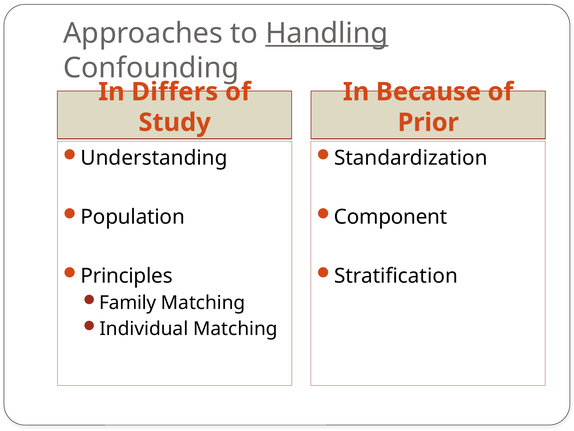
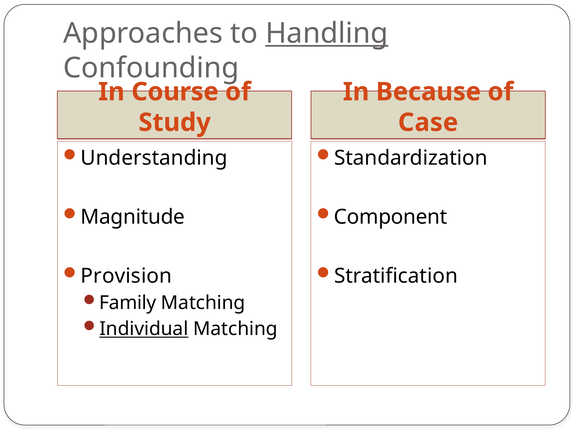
Differs: Differs -> Course (175, 92)
Prior: Prior -> Case (428, 122)
Population: Population -> Magnitude (133, 217)
Principles: Principles -> Provision (126, 276)
Individual underline: none -> present (144, 328)
